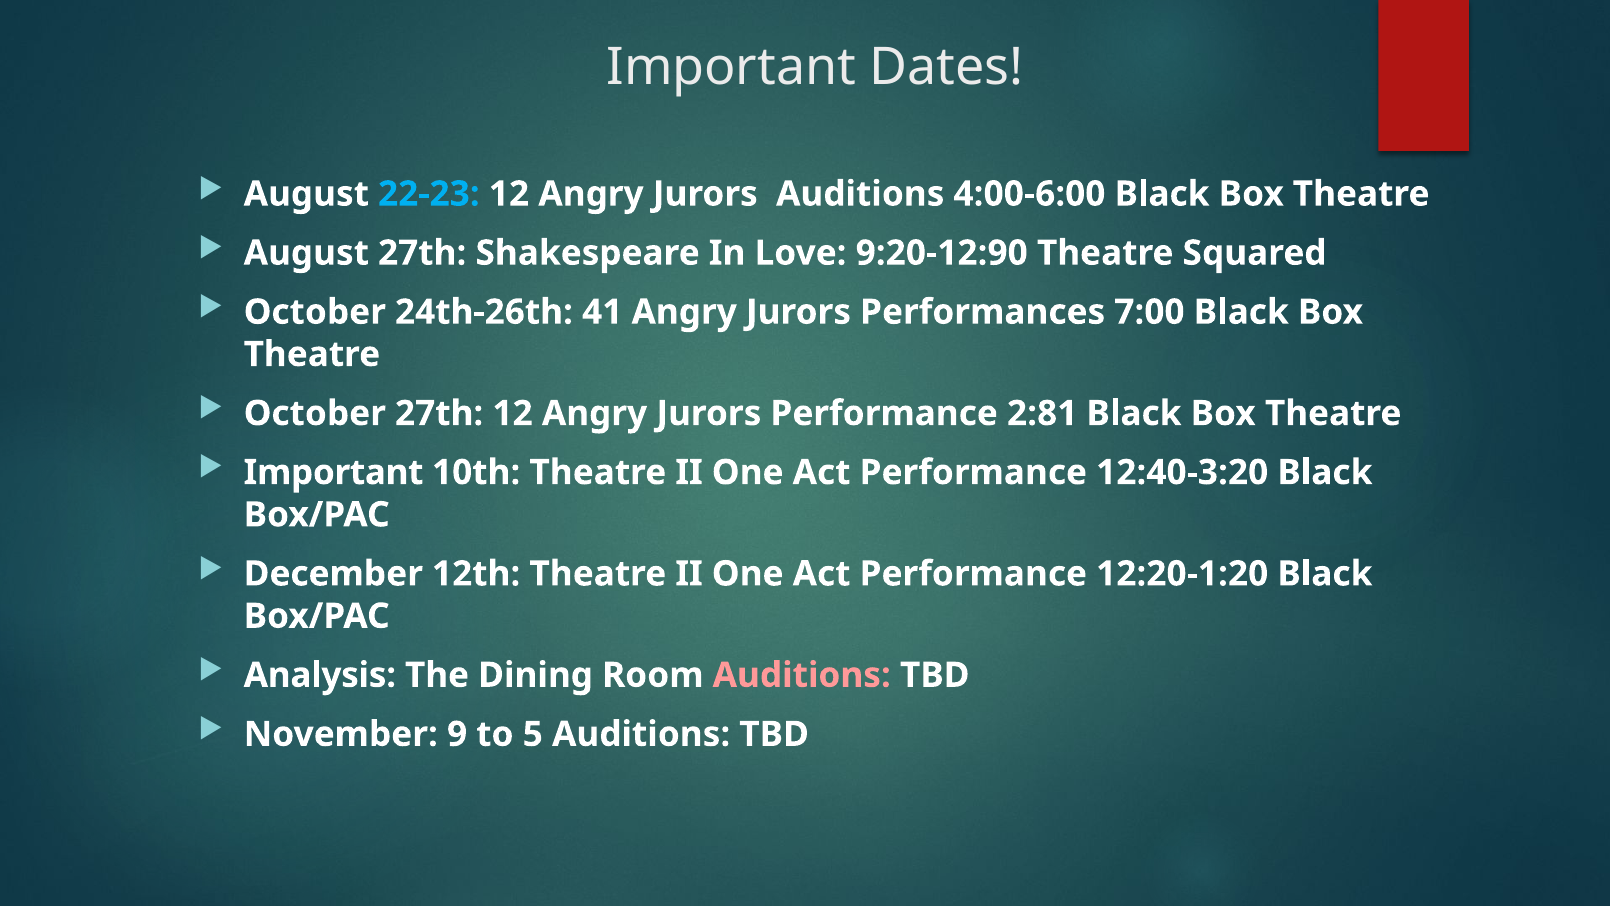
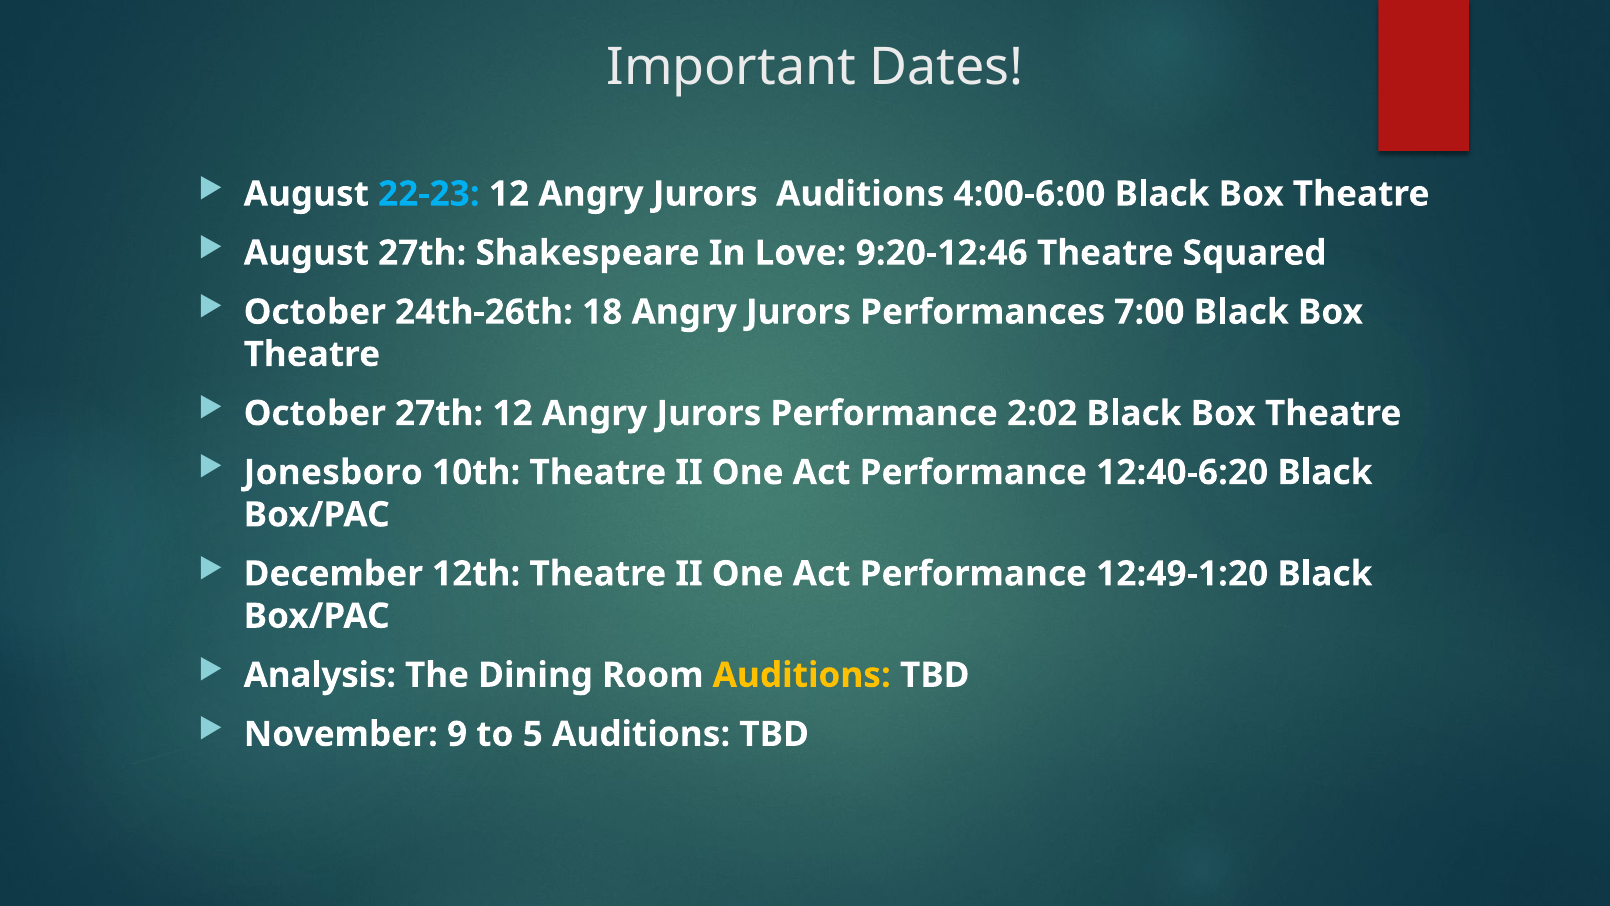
9:20-12:90: 9:20-12:90 -> 9:20-12:46 (942, 253)
41: 41 -> 18 (602, 312)
2:81: 2:81 -> 2:02 (1042, 413)
Important: Important -> Jonesboro (333, 472)
12:40-3:20: 12:40-3:20 -> 12:40-6:20 (1182, 472)
12:20-1:20: 12:20-1:20 -> 12:49-1:20 (1182, 574)
Auditions colour: pink -> yellow (802, 675)
